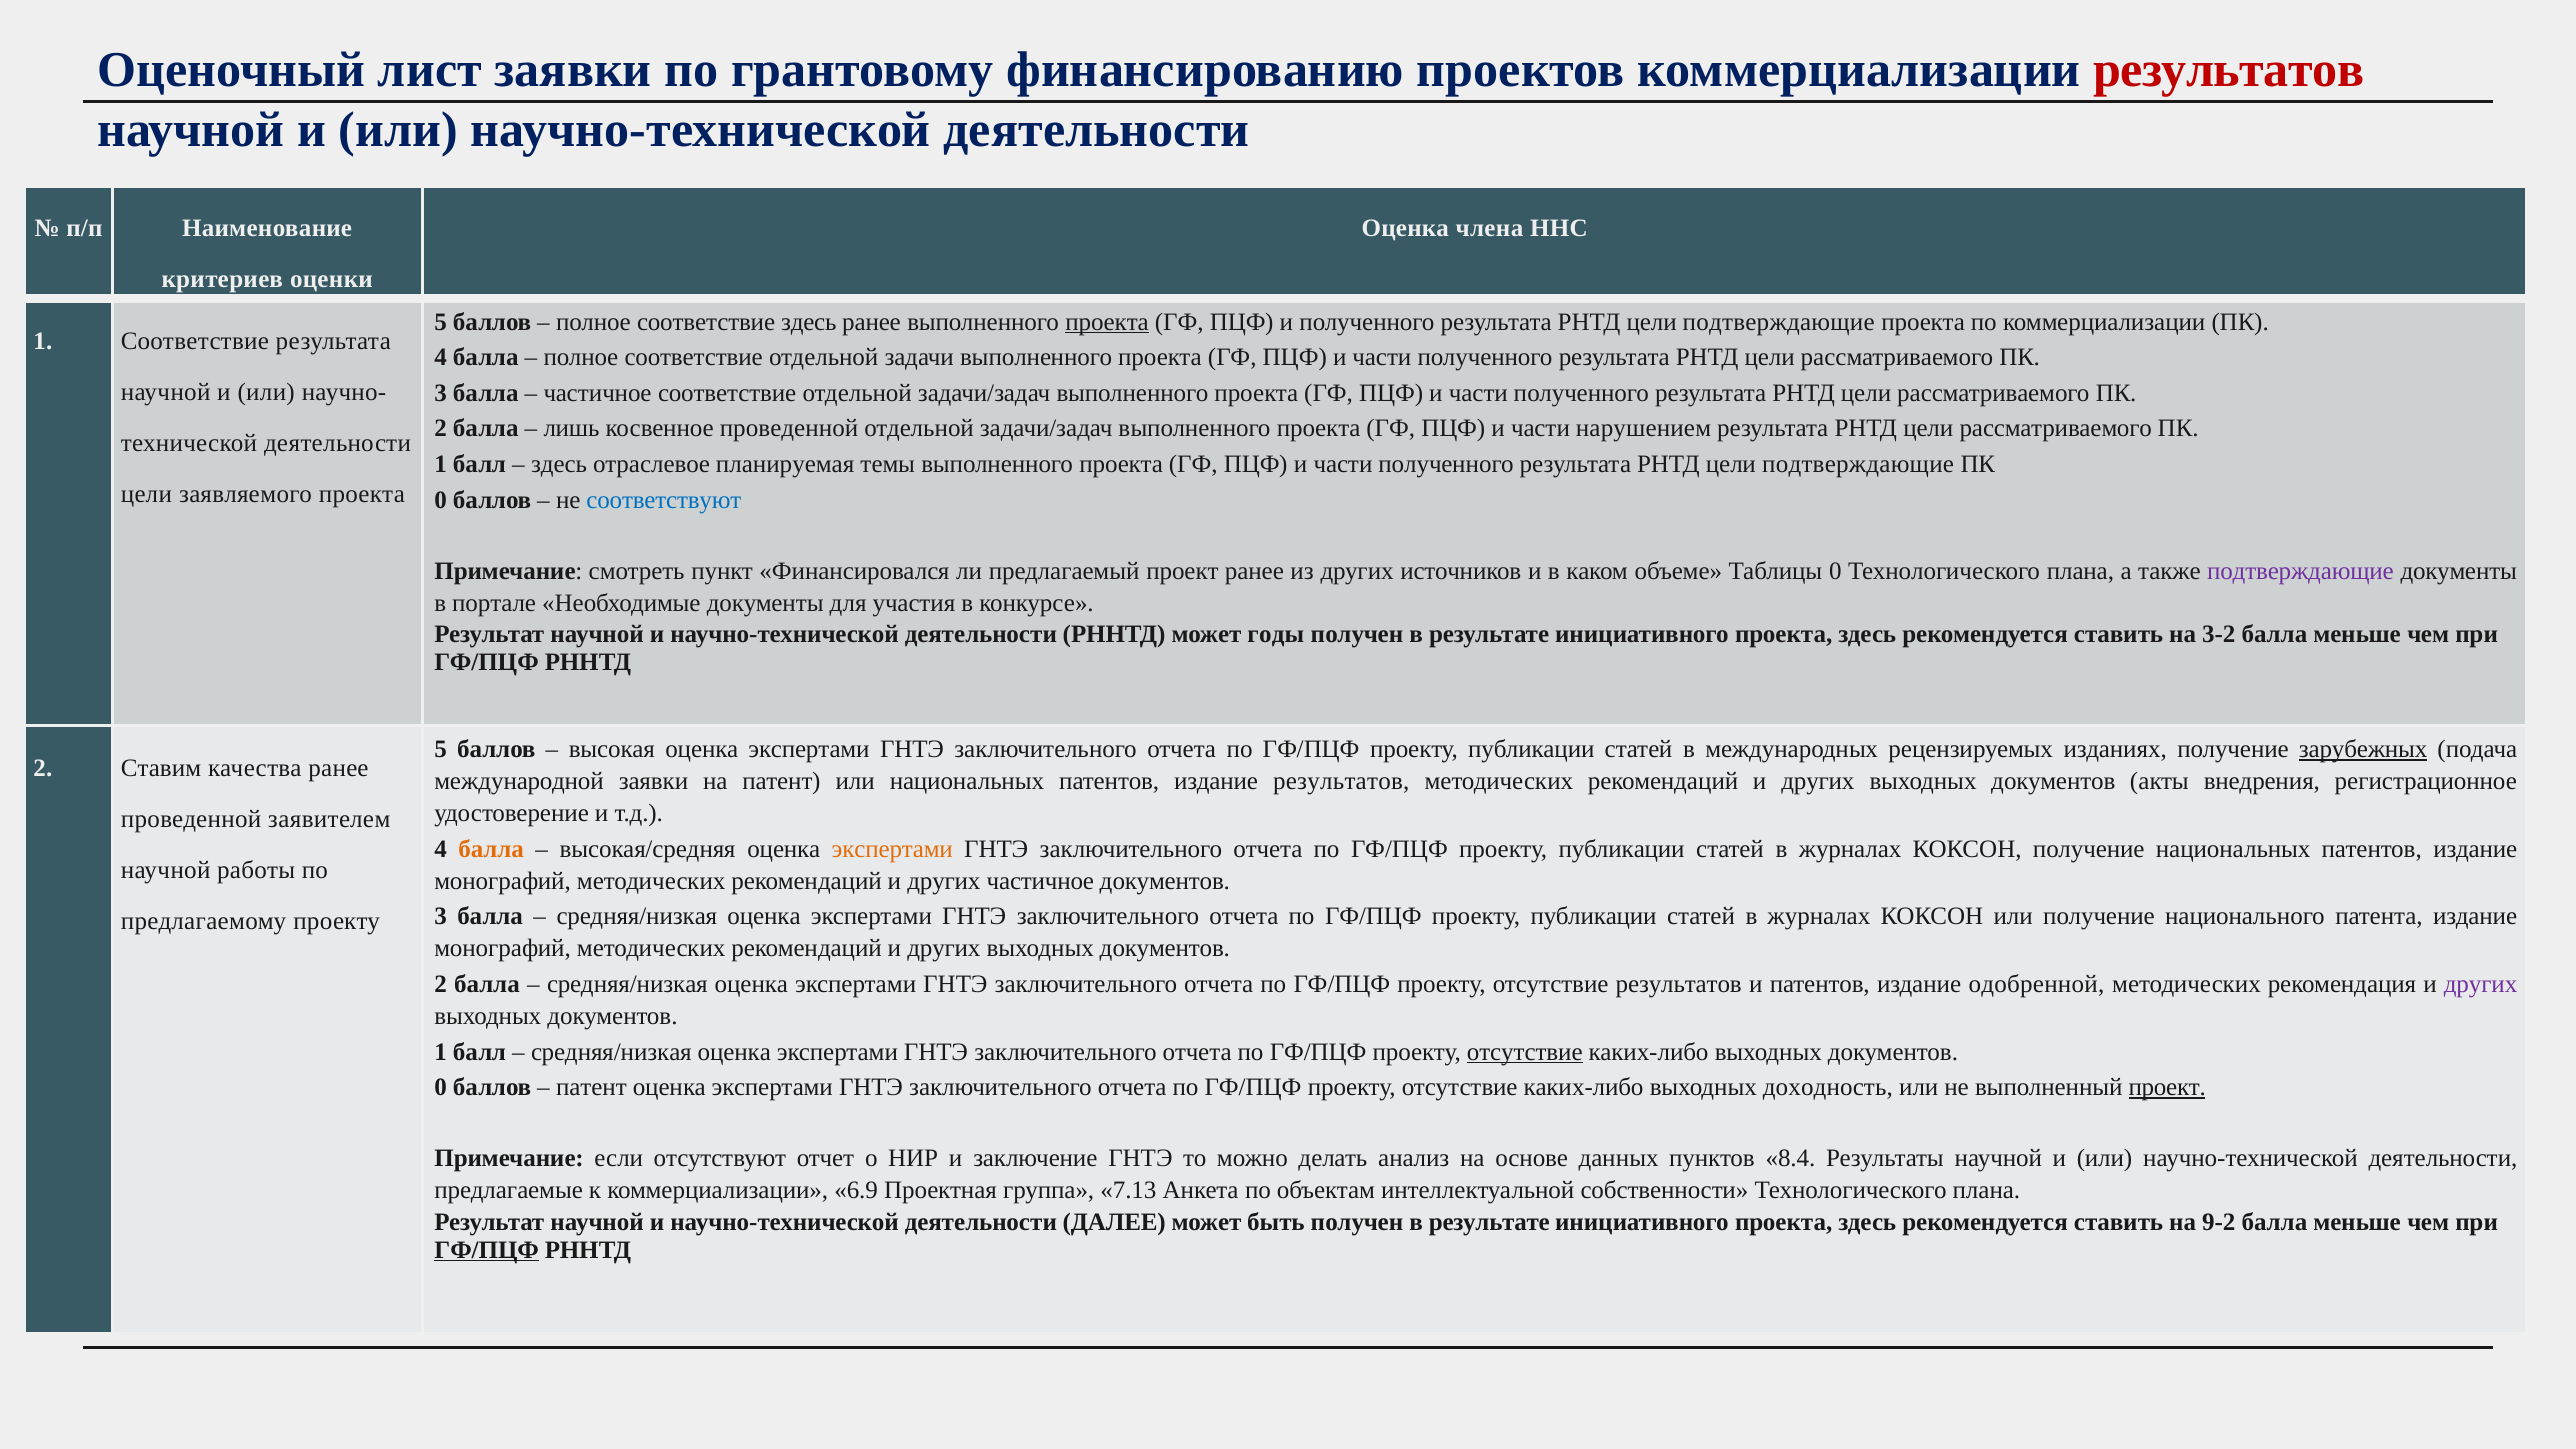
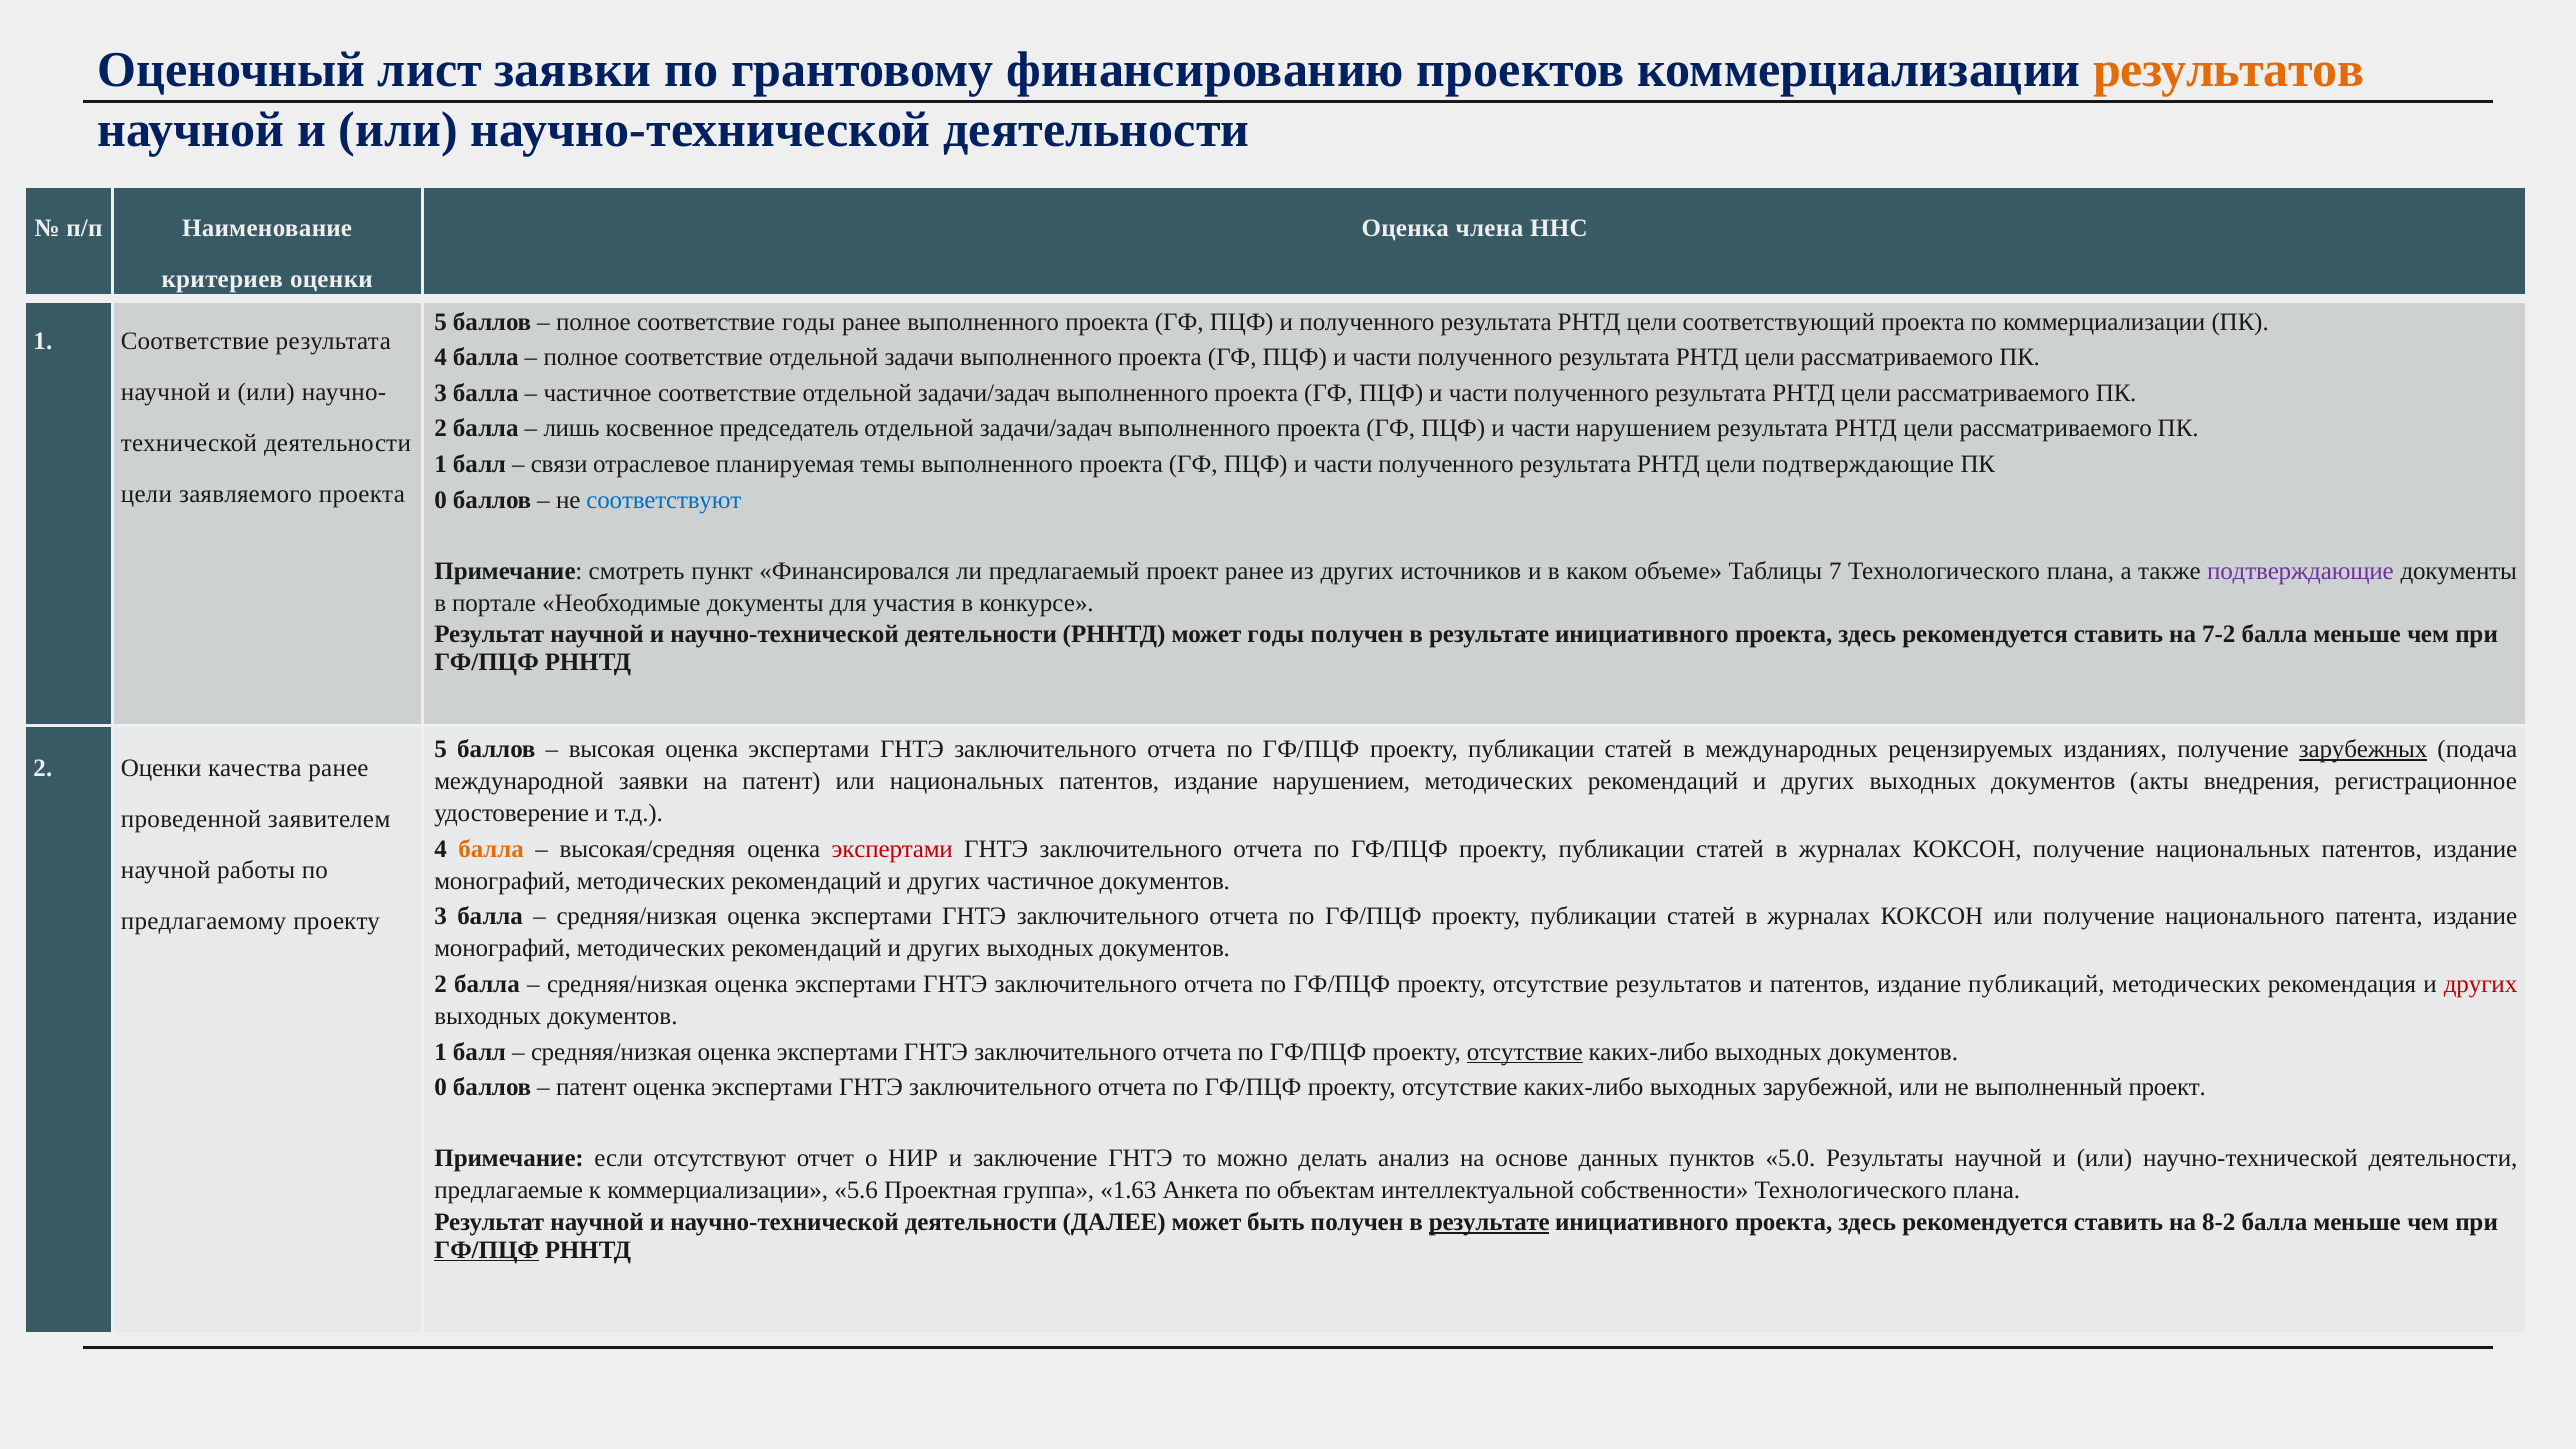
результатов colour: red -> orange (2229, 70)
соответствие здесь: здесь -> годы (809, 322)
проекта underline: present -> none (1107, 322)
подтверждающие: подтверждающие -> соответствующий (1779, 322)
косвенное проведенной: проведенной -> председатель (789, 429)
здесь: здесь -> связи (559, 464)
Таблицы 0: 0 -> 7 (1835, 571)
3-2: 3-2 -> 7-2 (2219, 635)
2 Ставим: Ставим -> Оценки (161, 768)
издание результатов: результатов -> нарушением (1341, 781)
экспертами colour: orange -> red (892, 849)
одобренной: одобренной -> публикаций (2036, 984)
других colour: purple -> red (2481, 984)
доходность: доходность -> зарубежной (1828, 1087)
проект underline: present -> none (2167, 1087)
8.4: 8.4 -> 5.0 (1790, 1159)
6.9: 6.9 -> 5.6 (856, 1191)
7.13: 7.13 -> 1.63 (1128, 1191)
результате underline: none -> present (1489, 1222)
9-2: 9-2 -> 8-2 (2219, 1222)
